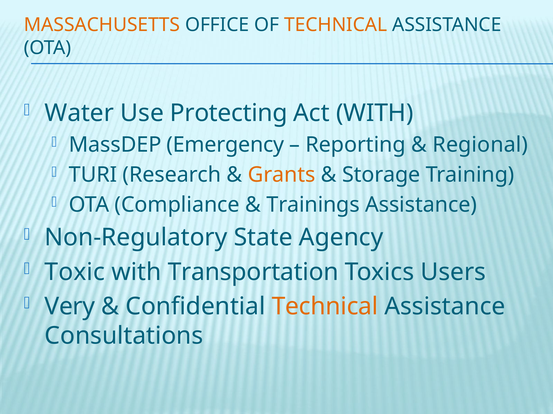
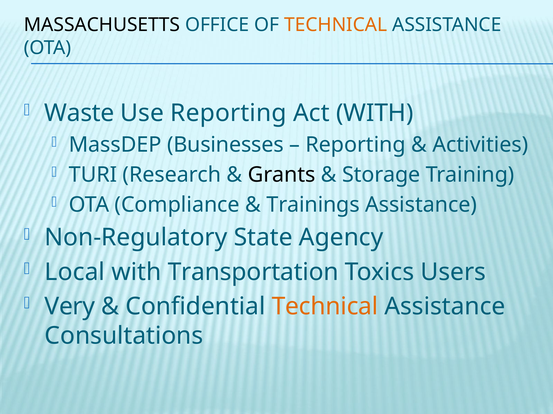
MASSACHUSETTS colour: orange -> black (102, 25)
Water: Water -> Waste (79, 113)
Use Protecting: Protecting -> Reporting (228, 113)
Emergency: Emergency -> Businesses (225, 145)
Regional: Regional -> Activities (480, 145)
Grants colour: orange -> black (282, 175)
Toxic: Toxic -> Local (75, 272)
